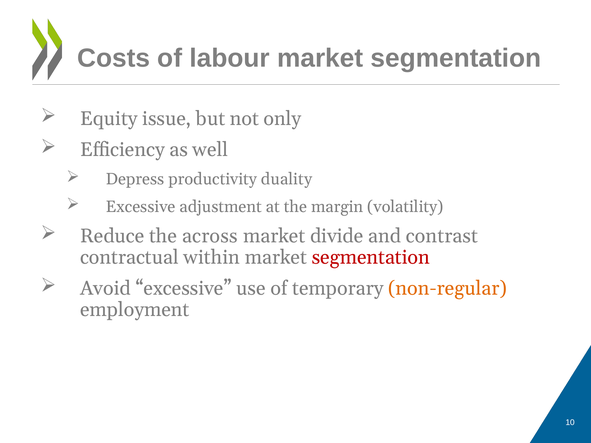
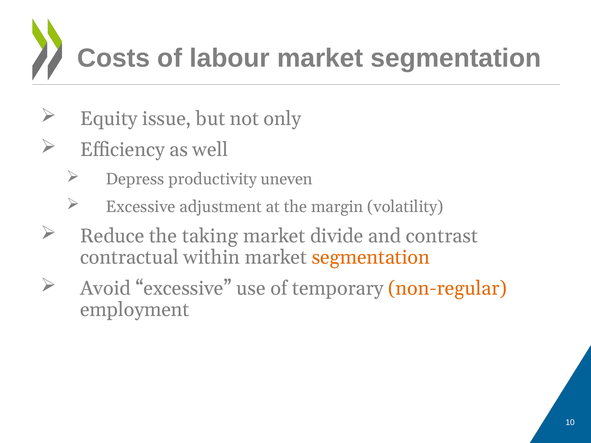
duality: duality -> uneven (287, 179)
across: across -> taking (210, 236)
segmentation colour: red -> orange (371, 257)
